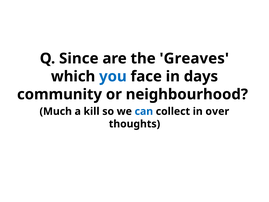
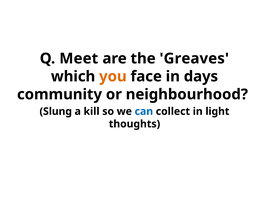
Since: Since -> Meet (79, 58)
you colour: blue -> orange (113, 76)
Much: Much -> Slung (56, 111)
over: over -> light (217, 111)
